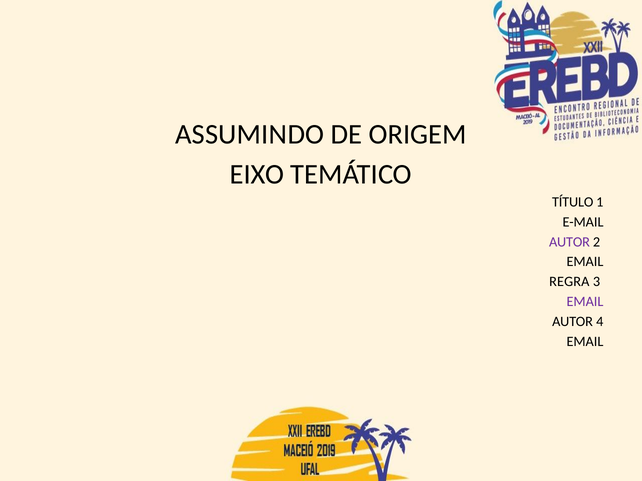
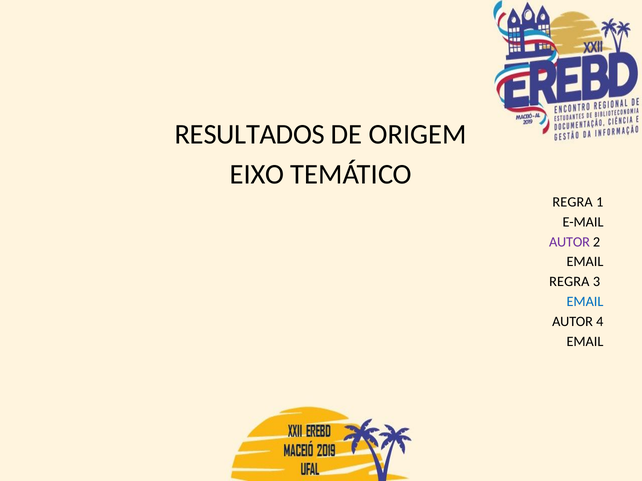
ASSUMINDO: ASSUMINDO -> RESULTADOS (250, 135)
TÍTULO: TÍTULO -> REGRA (573, 202)
EMAIL colour: purple -> blue (585, 302)
